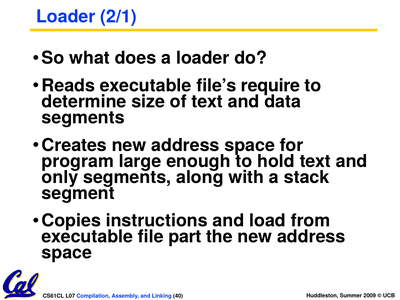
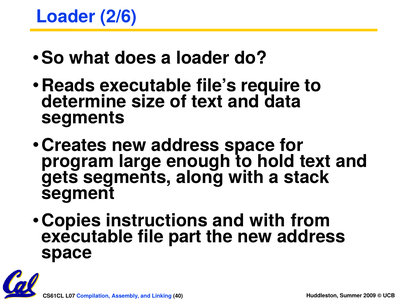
2/1: 2/1 -> 2/6 (119, 17)
only: only -> gets (60, 177)
and load: load -> with (267, 221)
